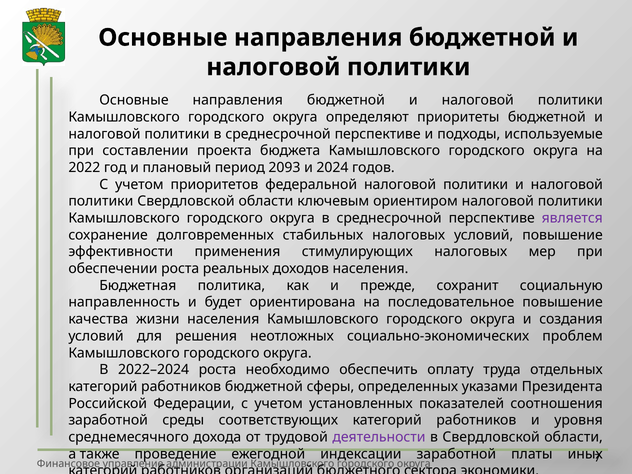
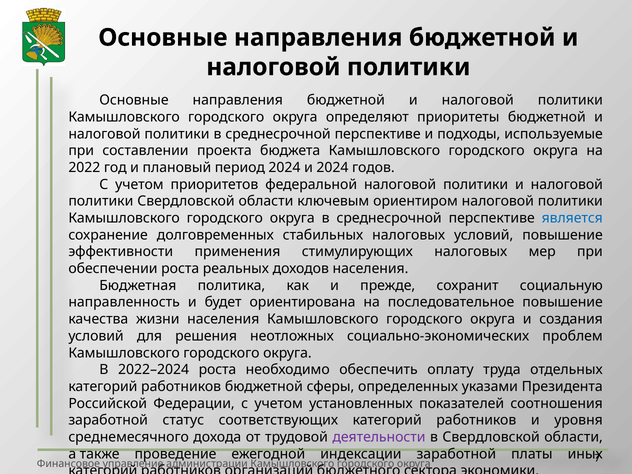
период 2093: 2093 -> 2024 (285, 168)
является colour: purple -> blue (572, 218)
среды: среды -> статус (183, 420)
